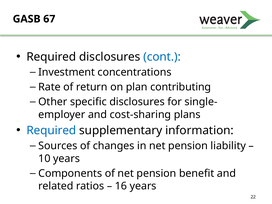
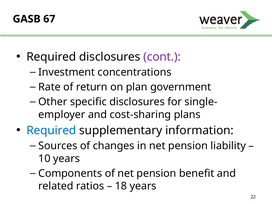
cont colour: blue -> purple (162, 57)
contributing: contributing -> government (181, 87)
16: 16 -> 18 (121, 186)
